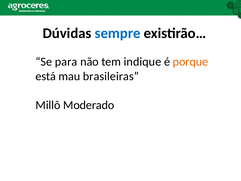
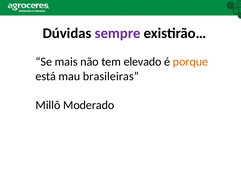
sempre colour: blue -> purple (118, 33)
para: para -> mais (66, 62)
indique: indique -> elevado (143, 62)
